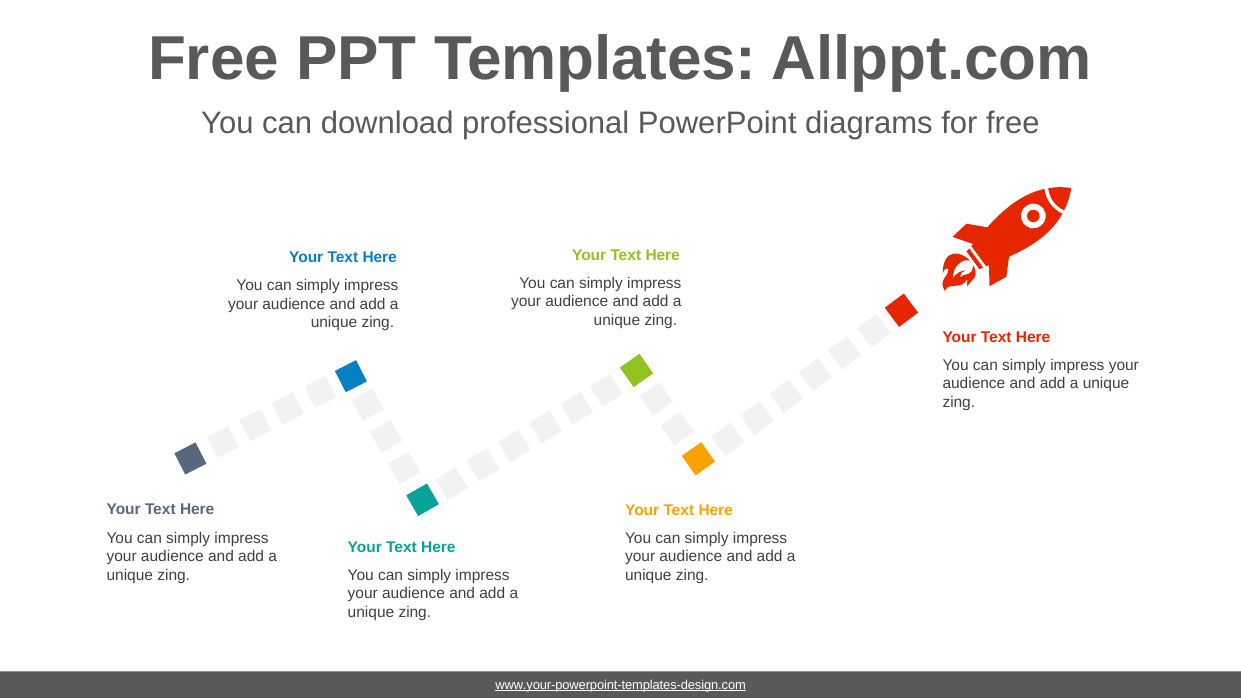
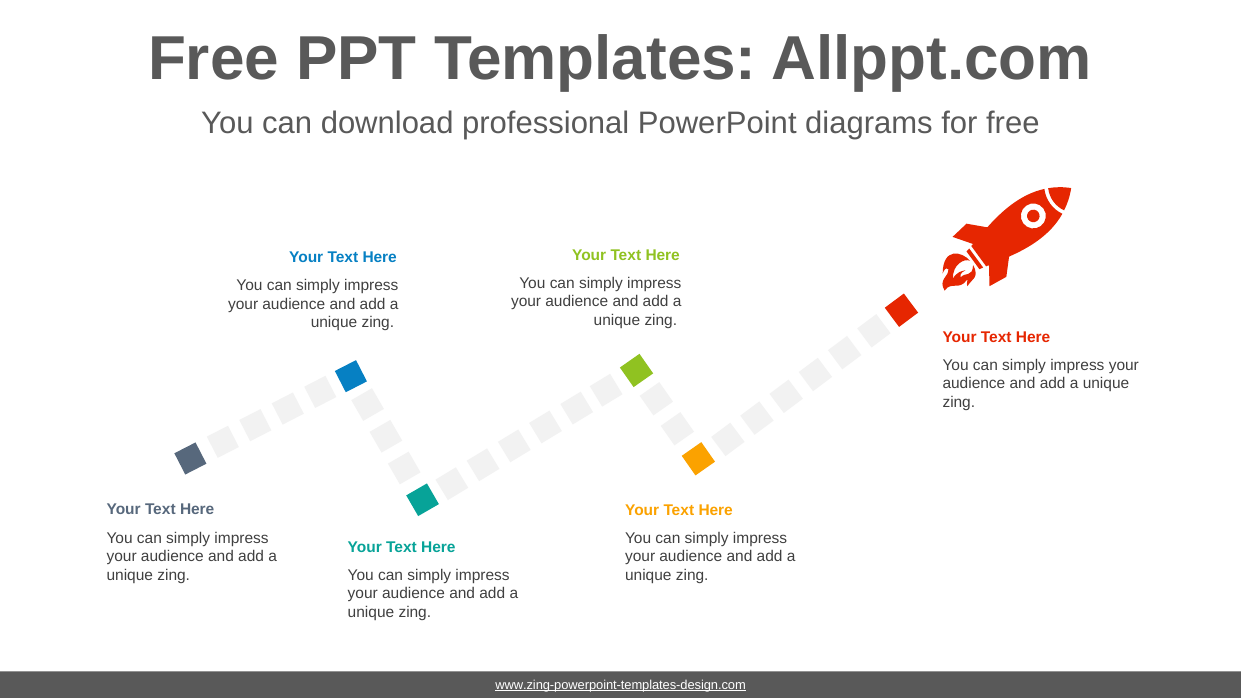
www.your-powerpoint-templates-design.com: www.your-powerpoint-templates-design.com -> www.zing-powerpoint-templates-design.com (621, 685)
